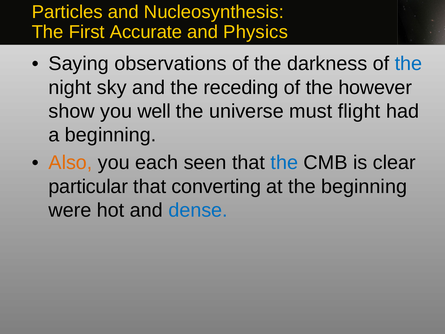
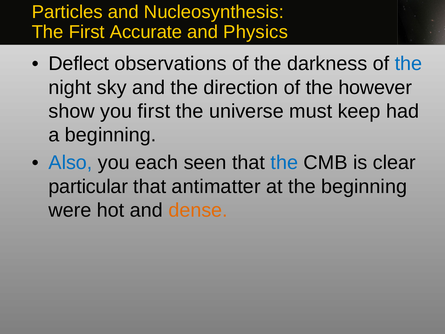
Saying: Saying -> Deflect (79, 64)
receding: receding -> direction (241, 87)
you well: well -> first (154, 111)
flight: flight -> keep (359, 111)
Also colour: orange -> blue (70, 163)
converting: converting -> antimatter (216, 186)
dense colour: blue -> orange (198, 210)
